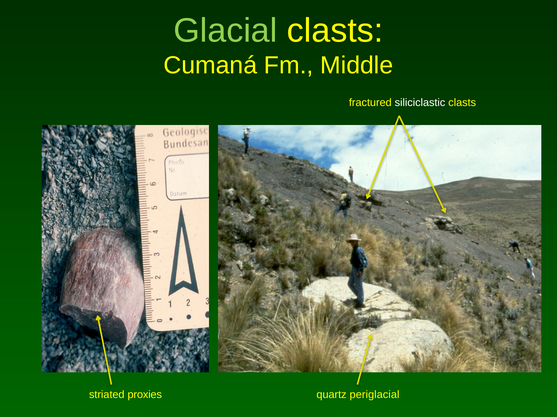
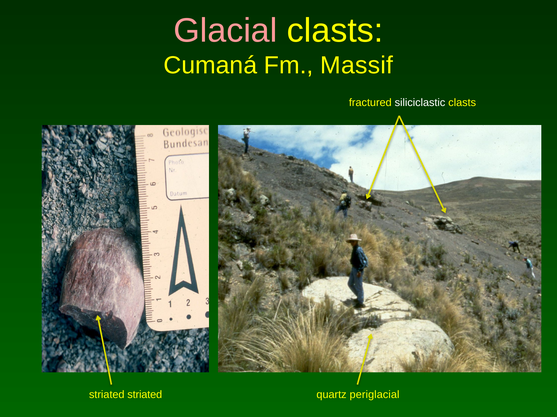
Glacial colour: light green -> pink (225, 31)
Middle: Middle -> Massif (357, 65)
striated proxies: proxies -> striated (145, 395)
